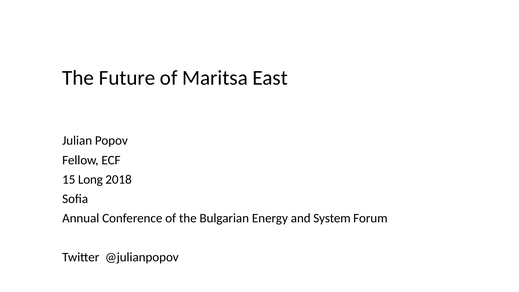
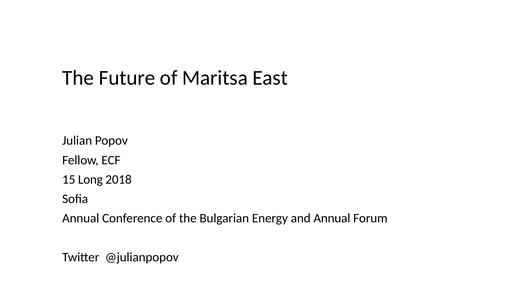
and System: System -> Annual (332, 218)
